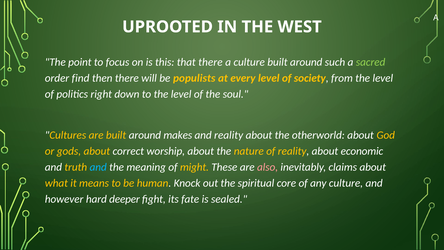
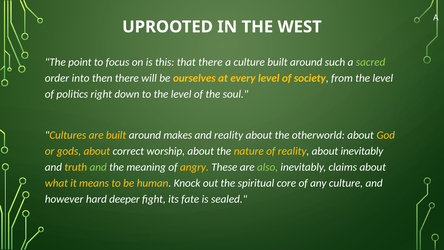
find: find -> into (81, 78)
populists: populists -> ourselves (194, 78)
about economic: economic -> inevitably (362, 151)
and colour: light blue -> light green (98, 167)
might: might -> angry (194, 167)
also colour: pink -> light green (268, 167)
